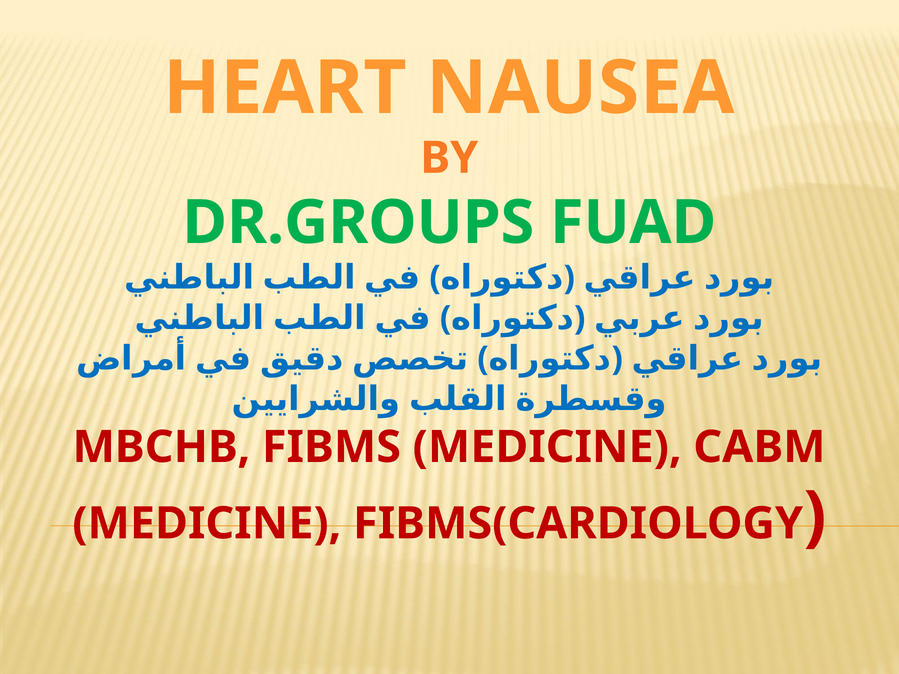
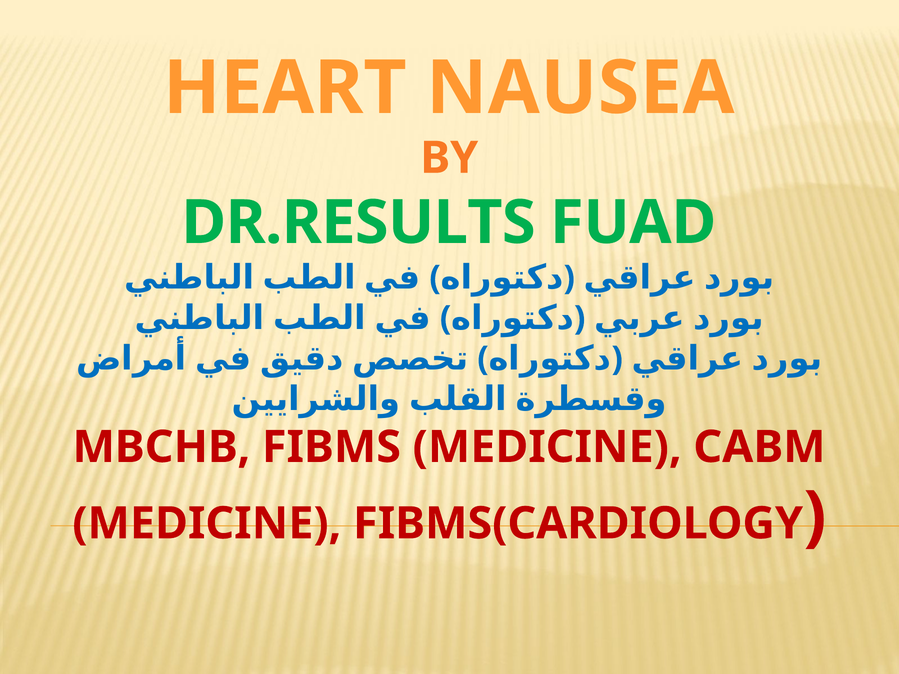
DR.GROUPS: DR.GROUPS -> DR.RESULTS (359, 223)
